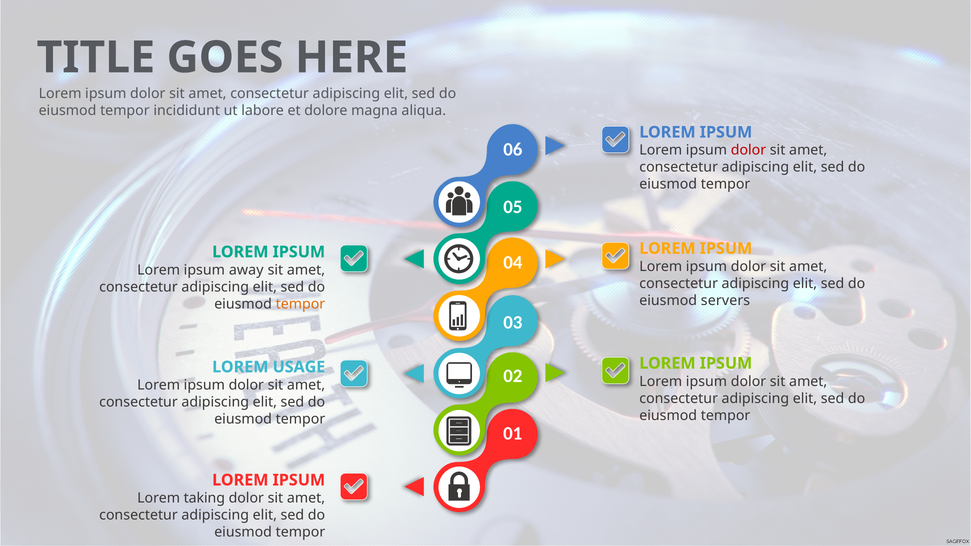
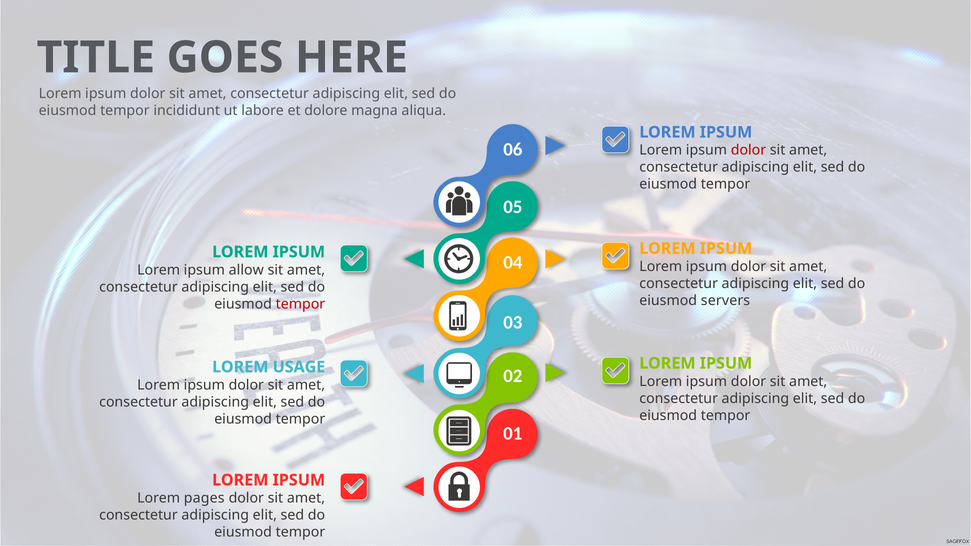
away: away -> allow (246, 270)
tempor colour: orange -> red (300, 304)
taking: taking -> pages (204, 498)
